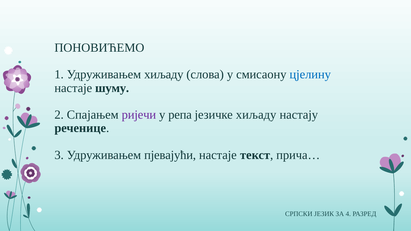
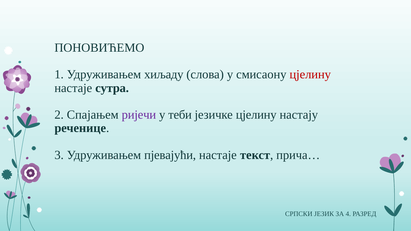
цјелину colour: blue -> red (310, 75)
шуму: шуму -> сутра (112, 88)
репа: репа -> теби (180, 115)
језичке хиљаду: хиљаду -> цјелину (256, 115)
